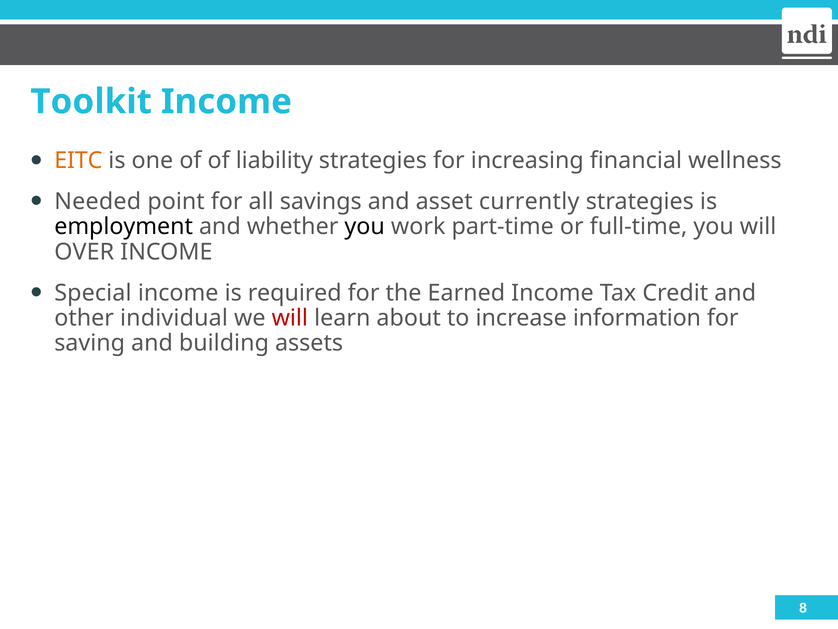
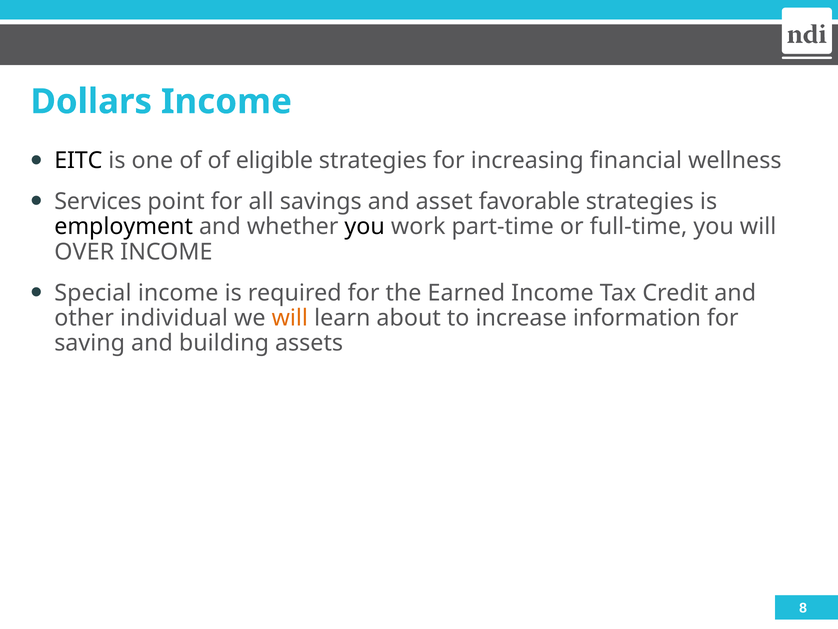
Toolkit: Toolkit -> Dollars (91, 102)
EITC colour: orange -> black (78, 161)
liability: liability -> eligible (274, 161)
Needed: Needed -> Services (98, 201)
currently: currently -> favorable (529, 201)
will colour: red -> orange (290, 318)
